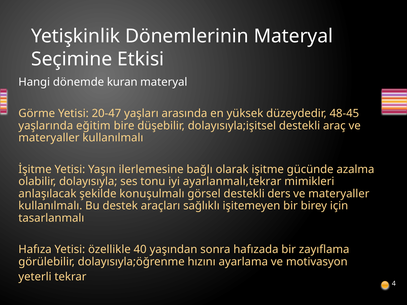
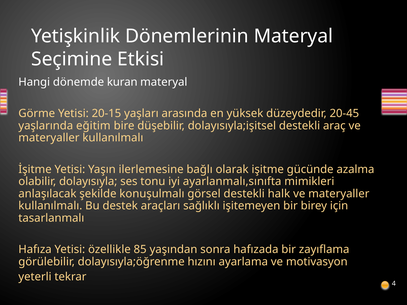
20-47: 20-47 -> 20-15 (106, 114)
48-45: 48-45 -> 20-45 (344, 114)
ayarlanmalı,tekrar: ayarlanmalı,tekrar -> ayarlanmalı,sınıfta (232, 182)
ders: ders -> halk (279, 194)
40: 40 -> 85 (140, 250)
